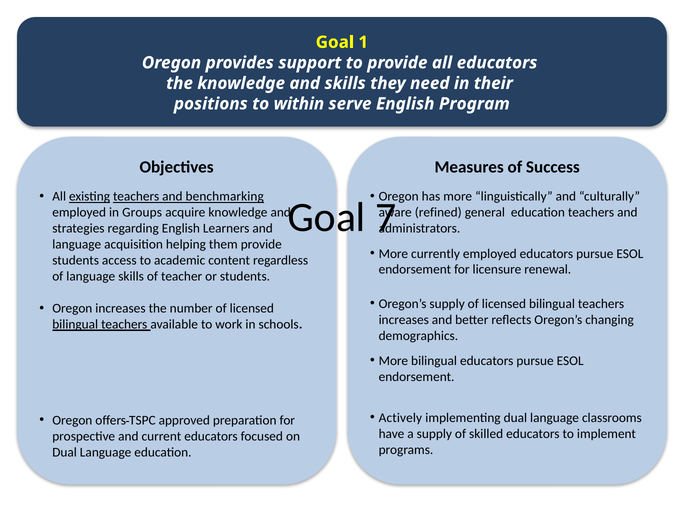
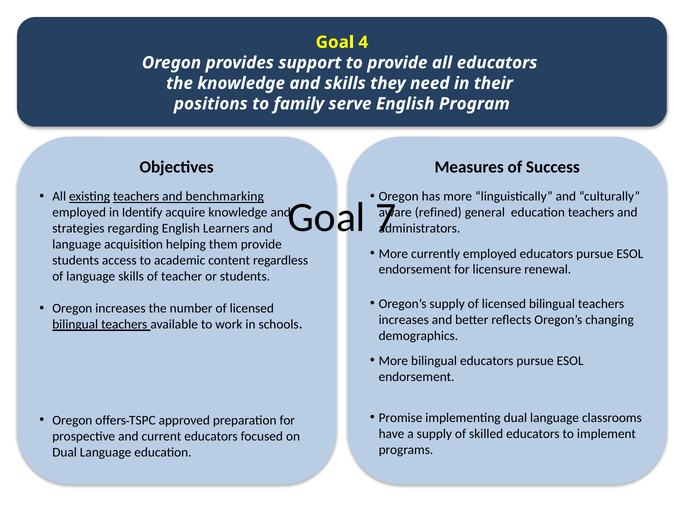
1: 1 -> 4 (363, 42)
within: within -> family (299, 104)
Groups: Groups -> Identify (142, 213)
Actively: Actively -> Promise (401, 418)
